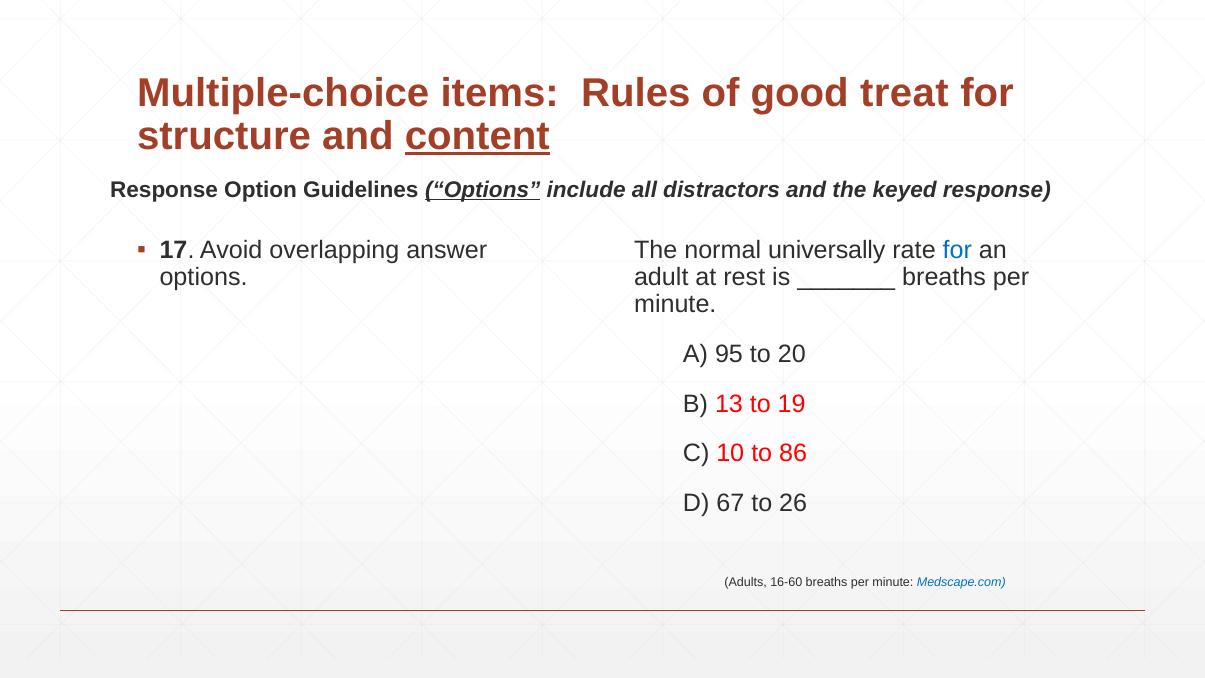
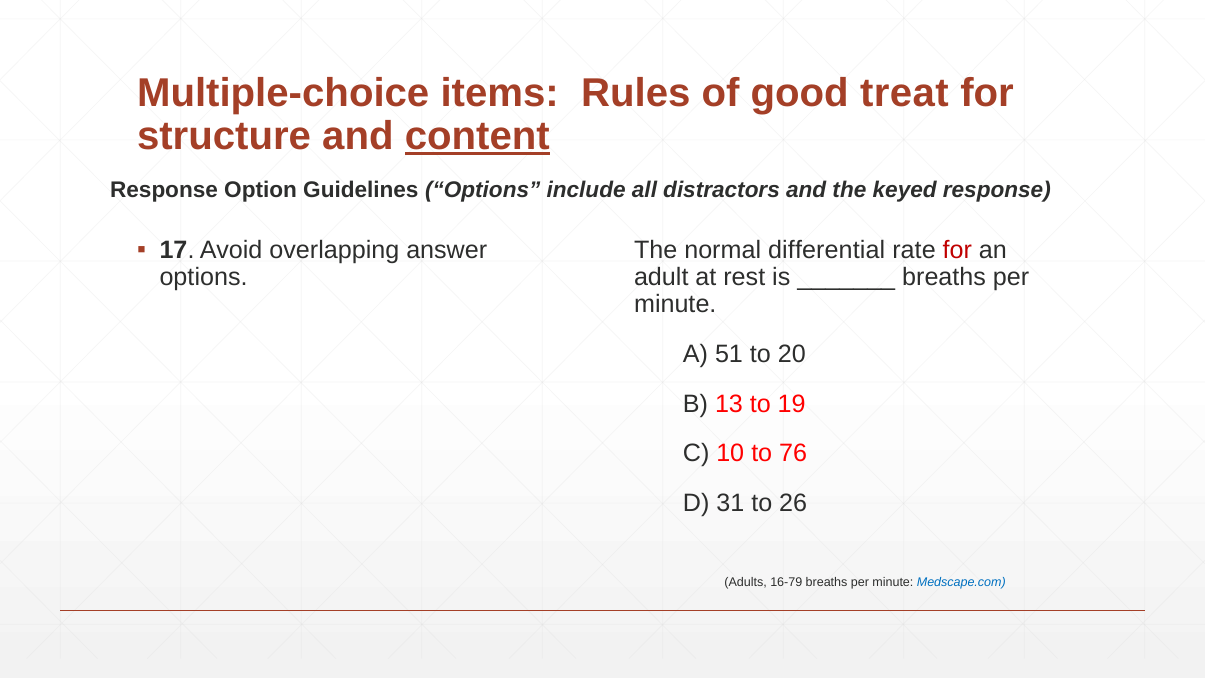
Options underline: present -> none (483, 190)
universally: universally -> differential (827, 250)
for colour: blue -> red (957, 250)
95: 95 -> 51 (729, 354)
86: 86 -> 76 (793, 453)
67: 67 -> 31 (730, 503)
16-60: 16-60 -> 16-79 (786, 582)
